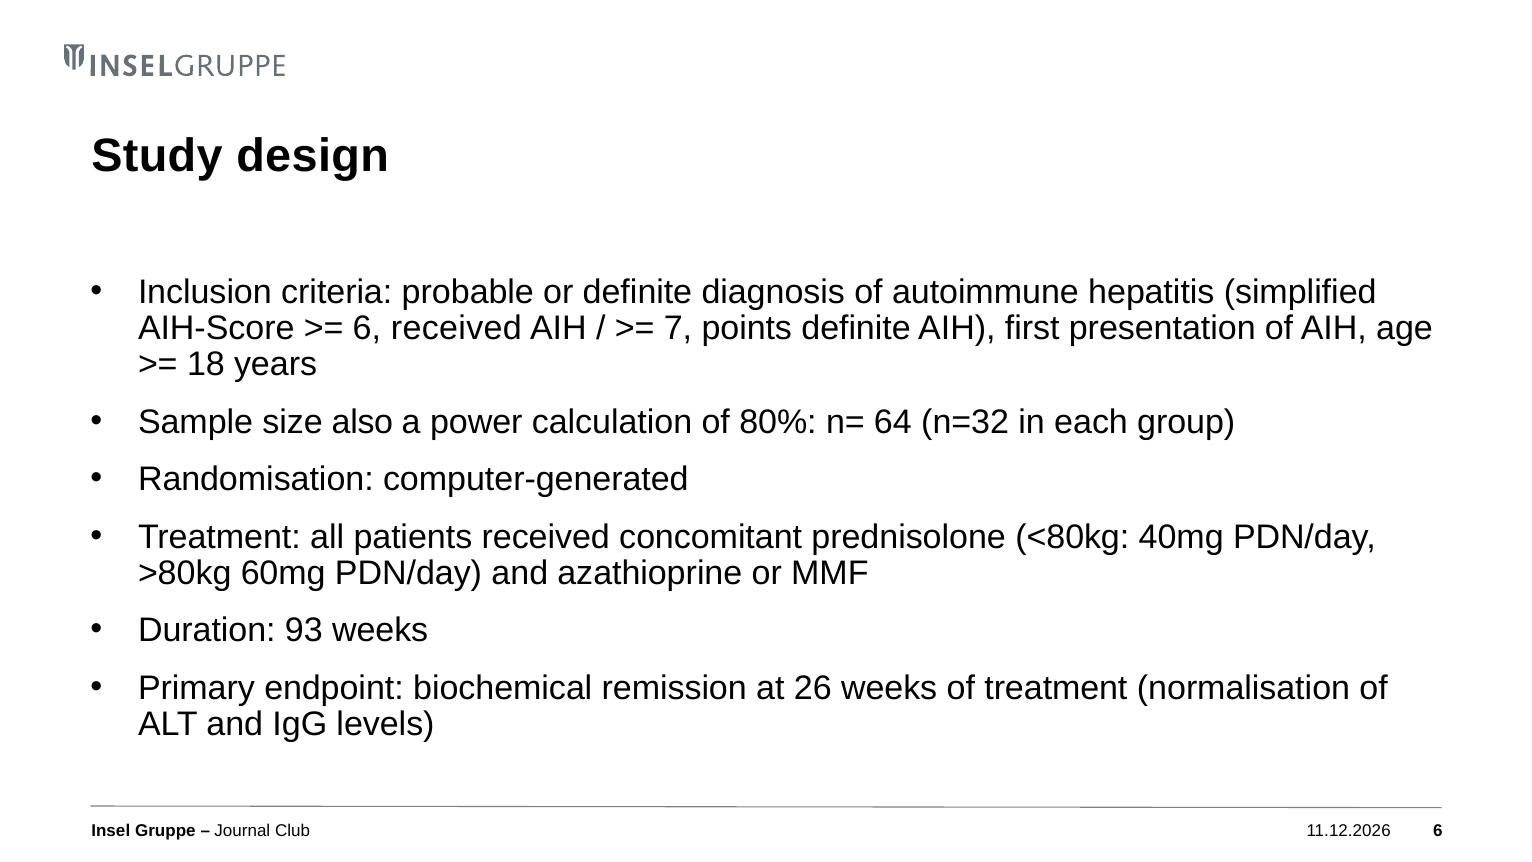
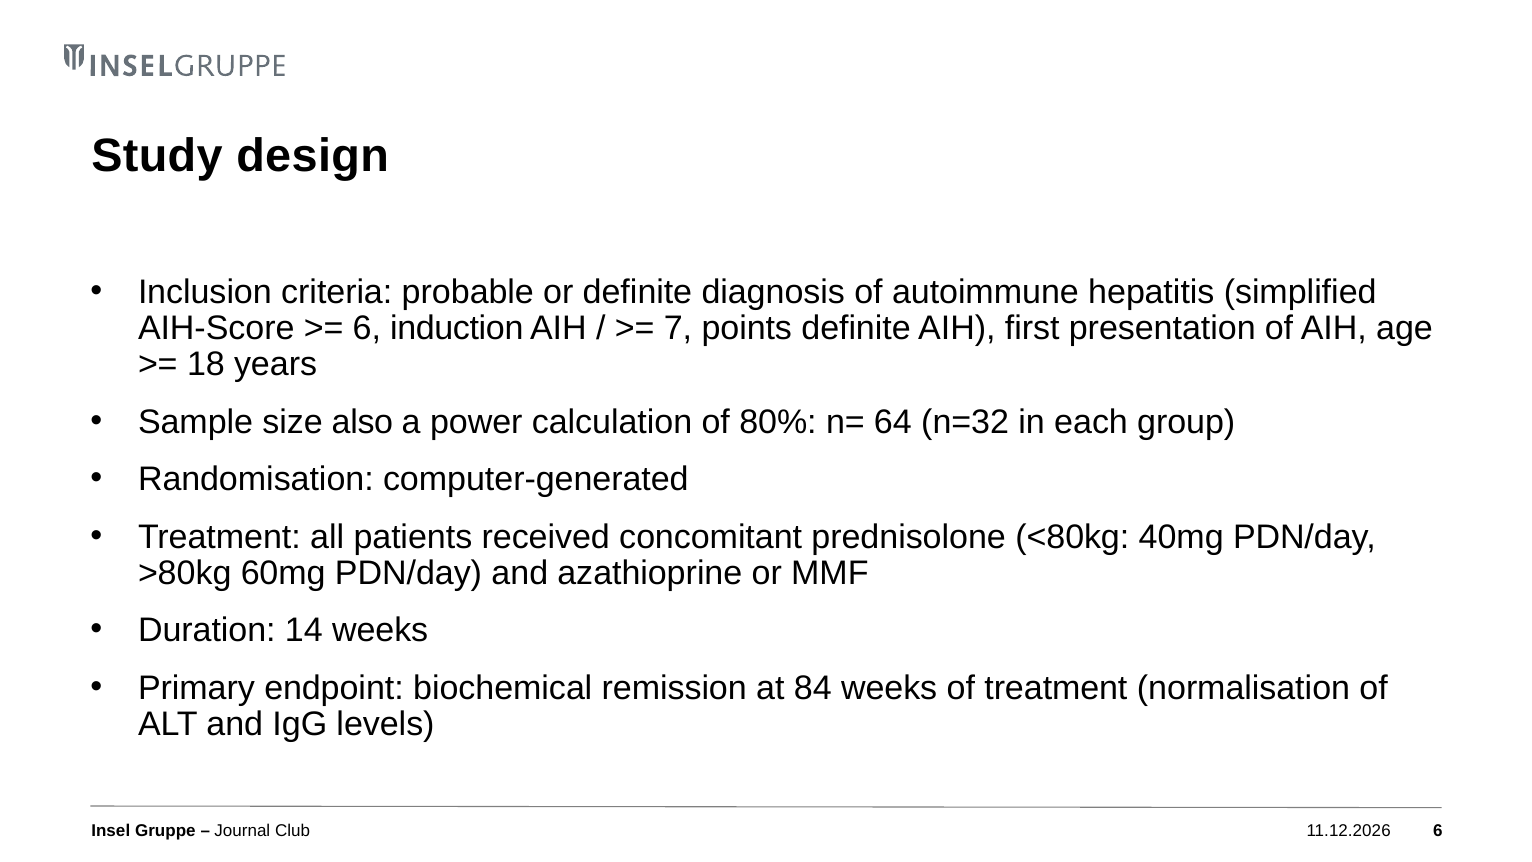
6 received: received -> induction (457, 328)
93: 93 -> 14 (304, 631)
26: 26 -> 84 (813, 688)
